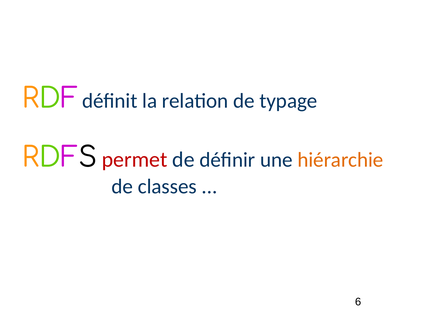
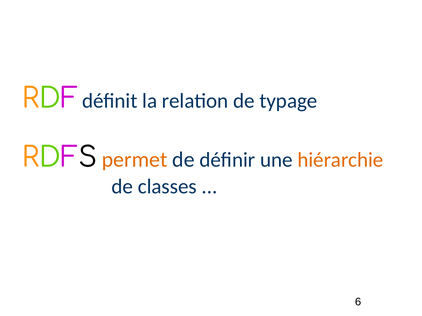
permet colour: red -> orange (135, 160)
